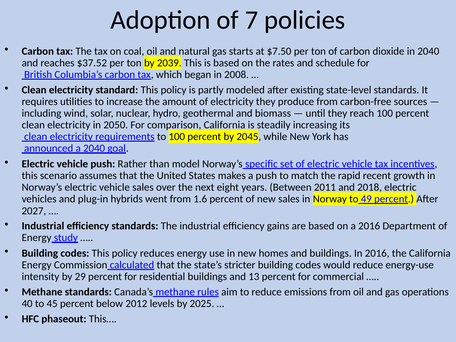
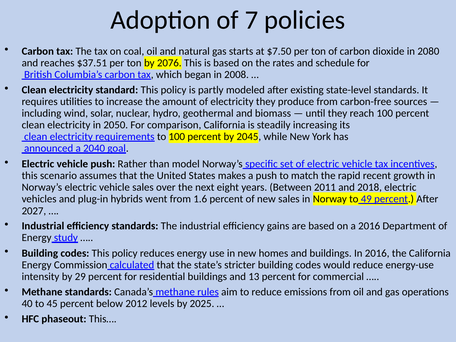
in 2040: 2040 -> 2080 (428, 51)
$37.52: $37.52 -> $37.51 (92, 63)
2039: 2039 -> 2076 (169, 63)
